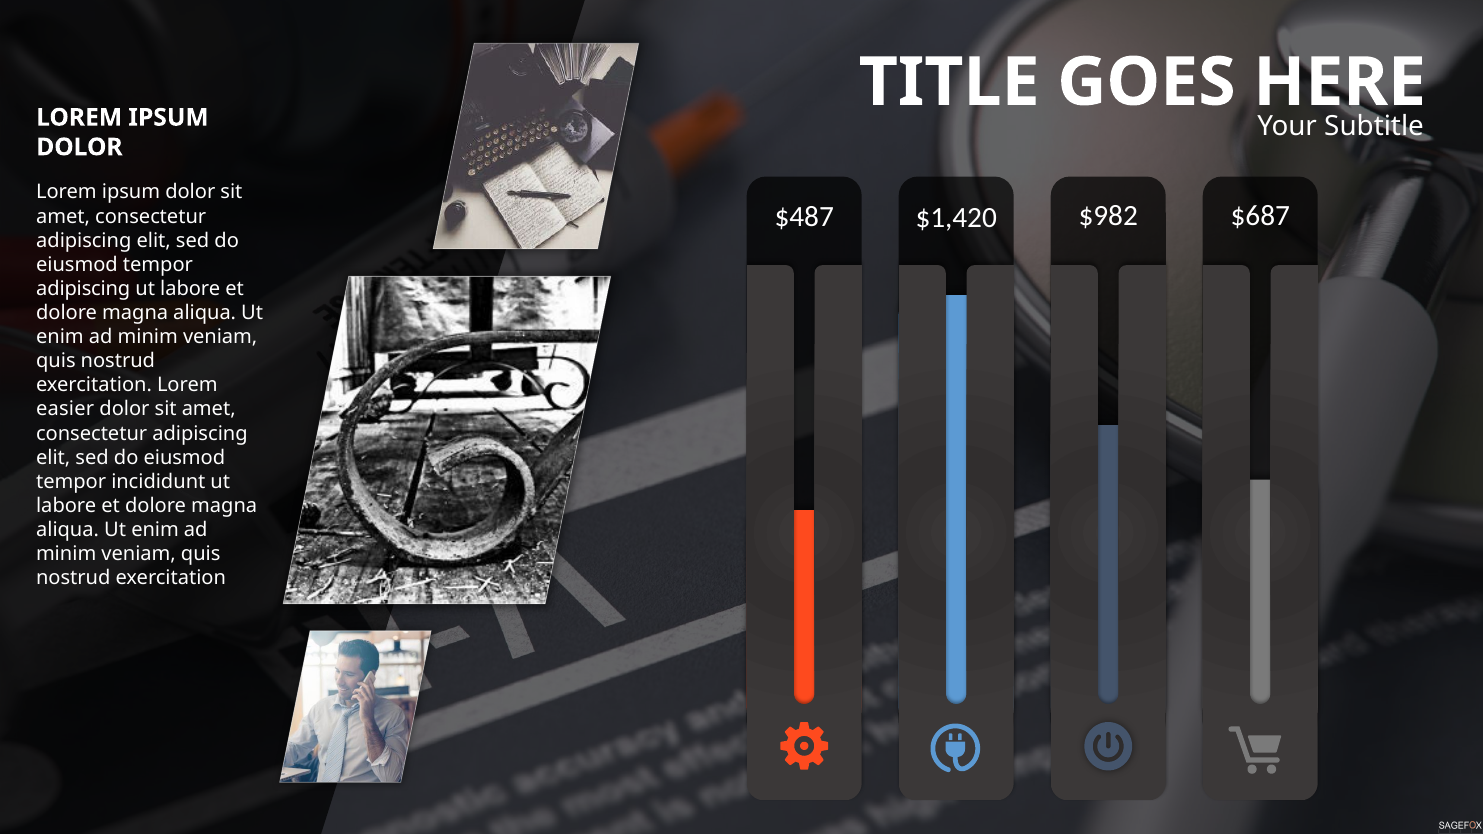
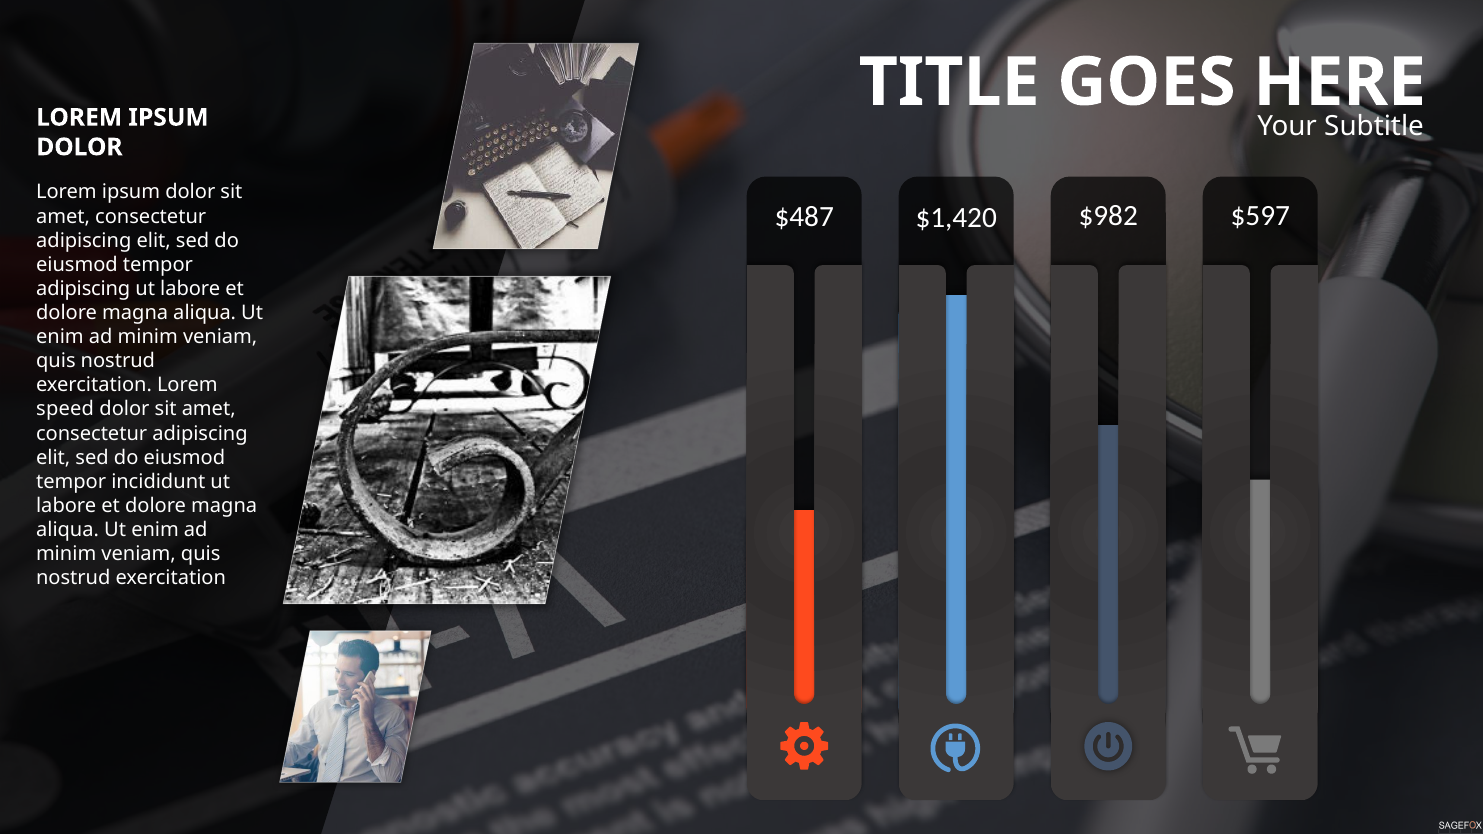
$687: $687 -> $597 (1260, 215)
easier: easier -> speed (65, 409)
